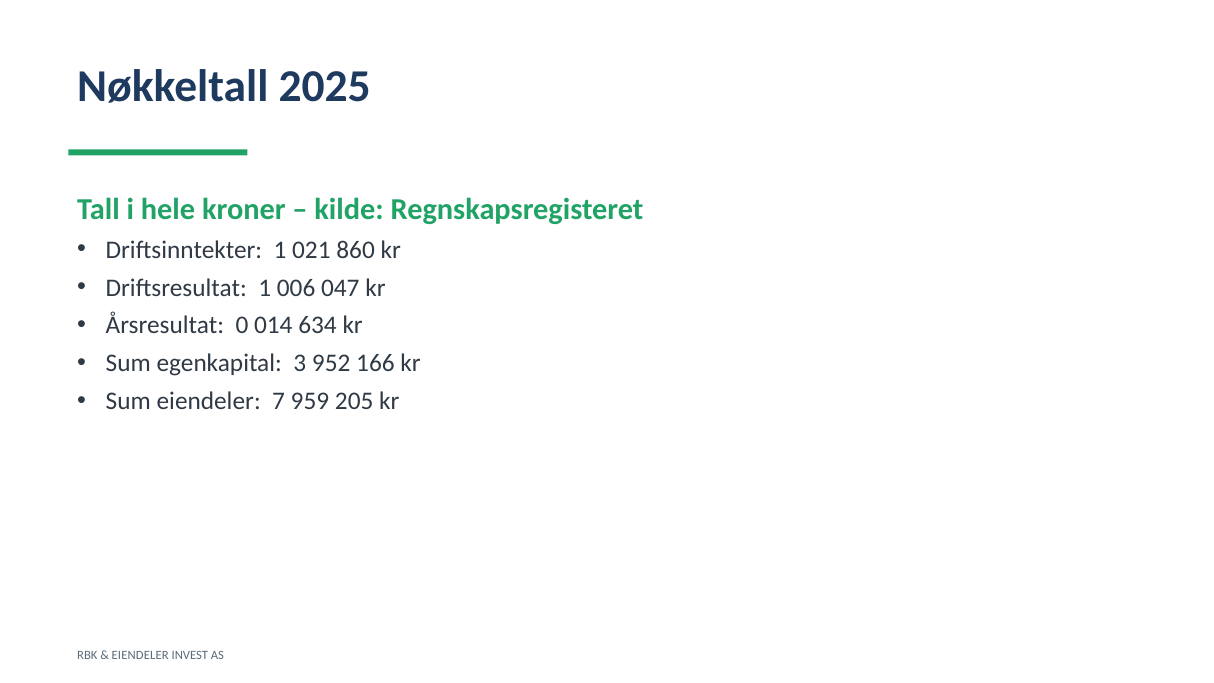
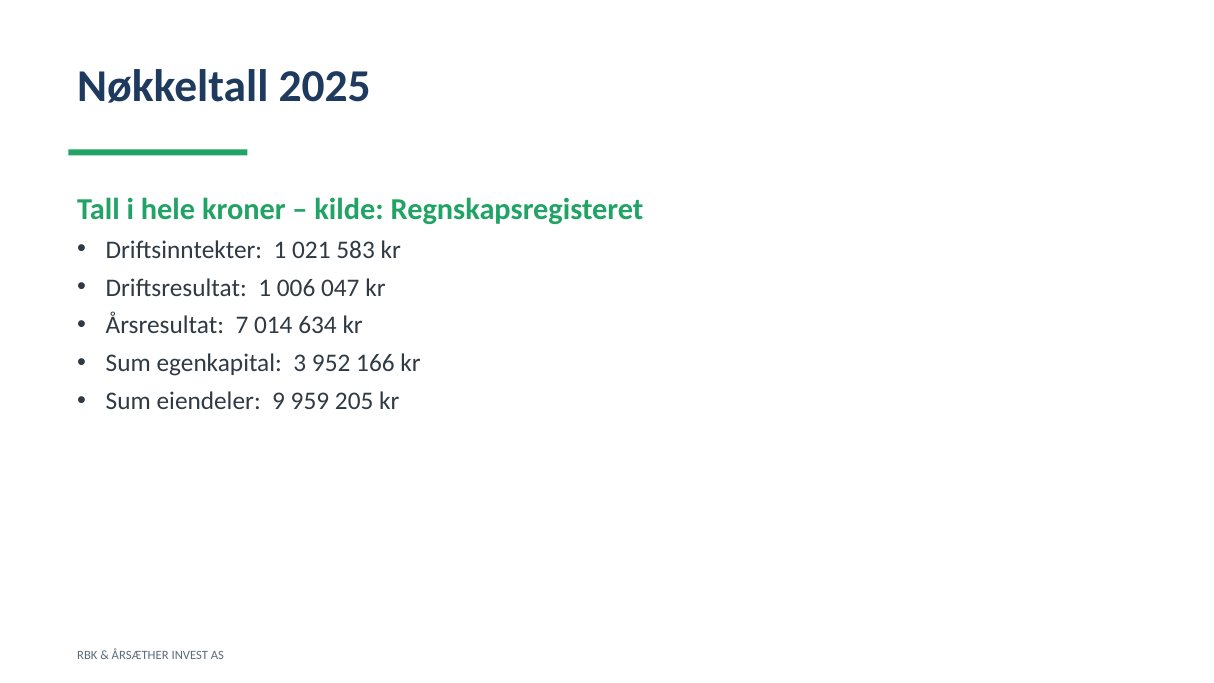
860: 860 -> 583 (356, 250)
0: 0 -> 7 (242, 326)
7: 7 -> 9 (279, 401)
EIENDELER: EIENDELER -> ÅRSÆTHER (140, 655)
